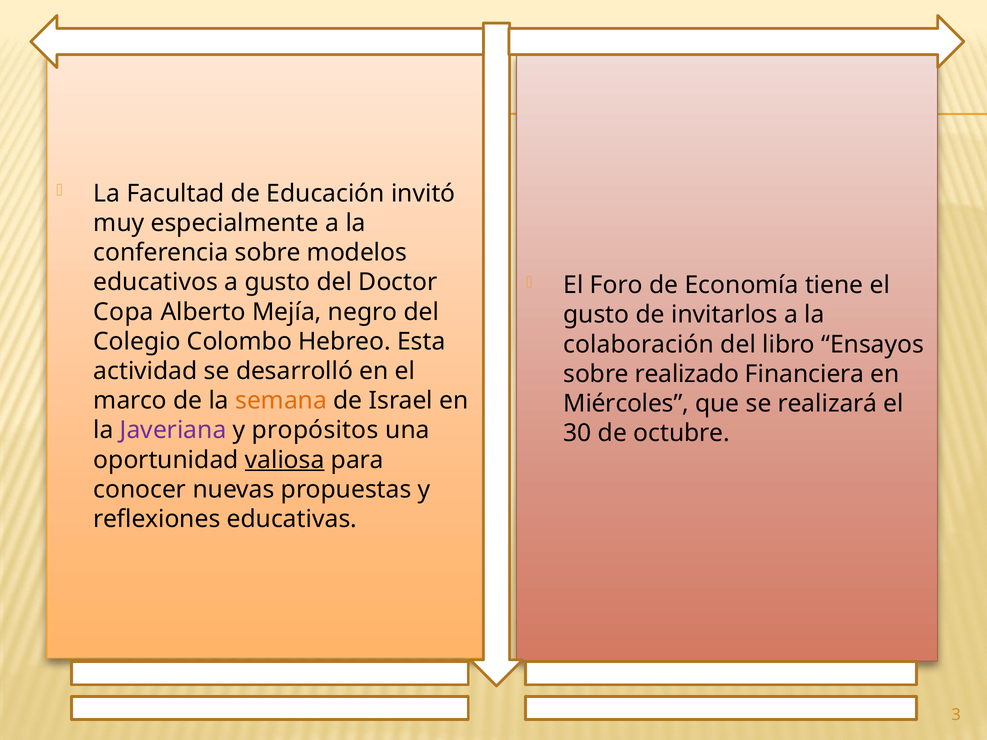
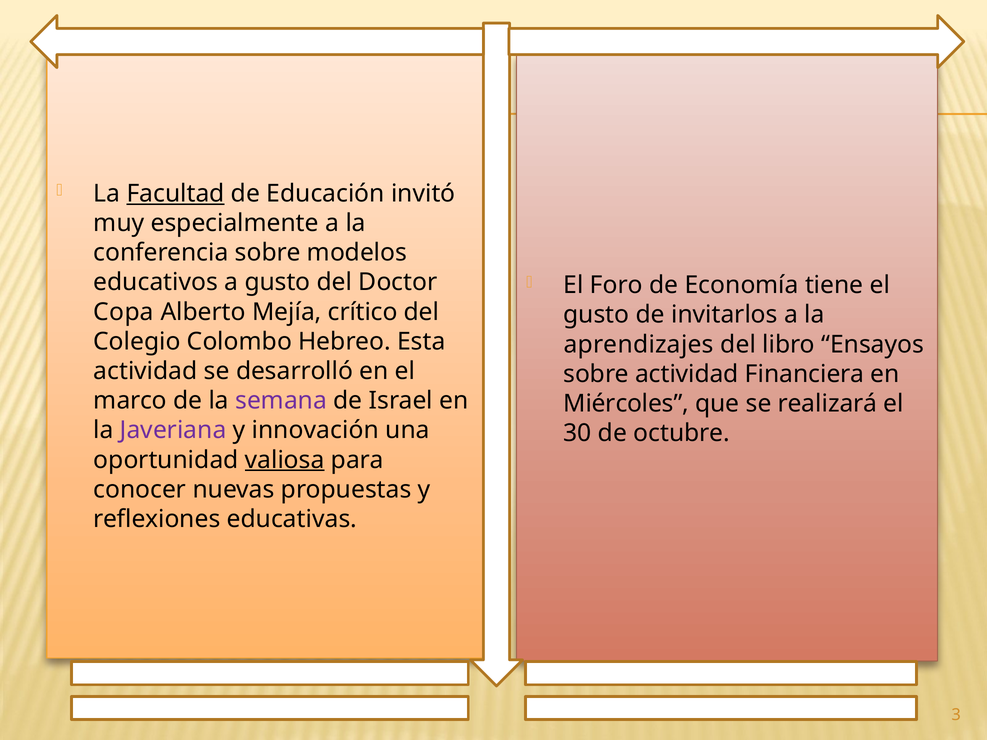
Facultad underline: none -> present (176, 194)
negro: negro -> crítico (363, 312)
colaboración: colaboración -> aprendizajes (639, 344)
sobre realizado: realizado -> actividad (687, 374)
semana colour: orange -> purple (281, 401)
propósitos: propósitos -> innovación (315, 430)
